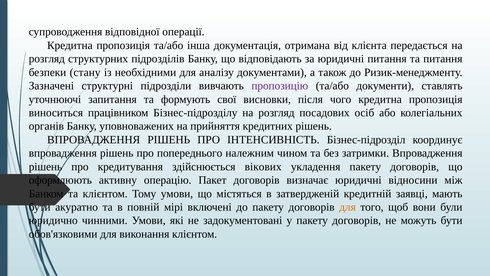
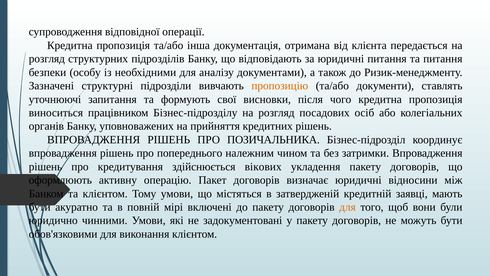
стану: стану -> особу (85, 72)
пропозицію colour: purple -> orange (280, 86)
ІНТЕНСИВНІСТЬ: ІНТЕНСИВНІСТЬ -> ПОЗИЧАЛЬНИКА (273, 140)
